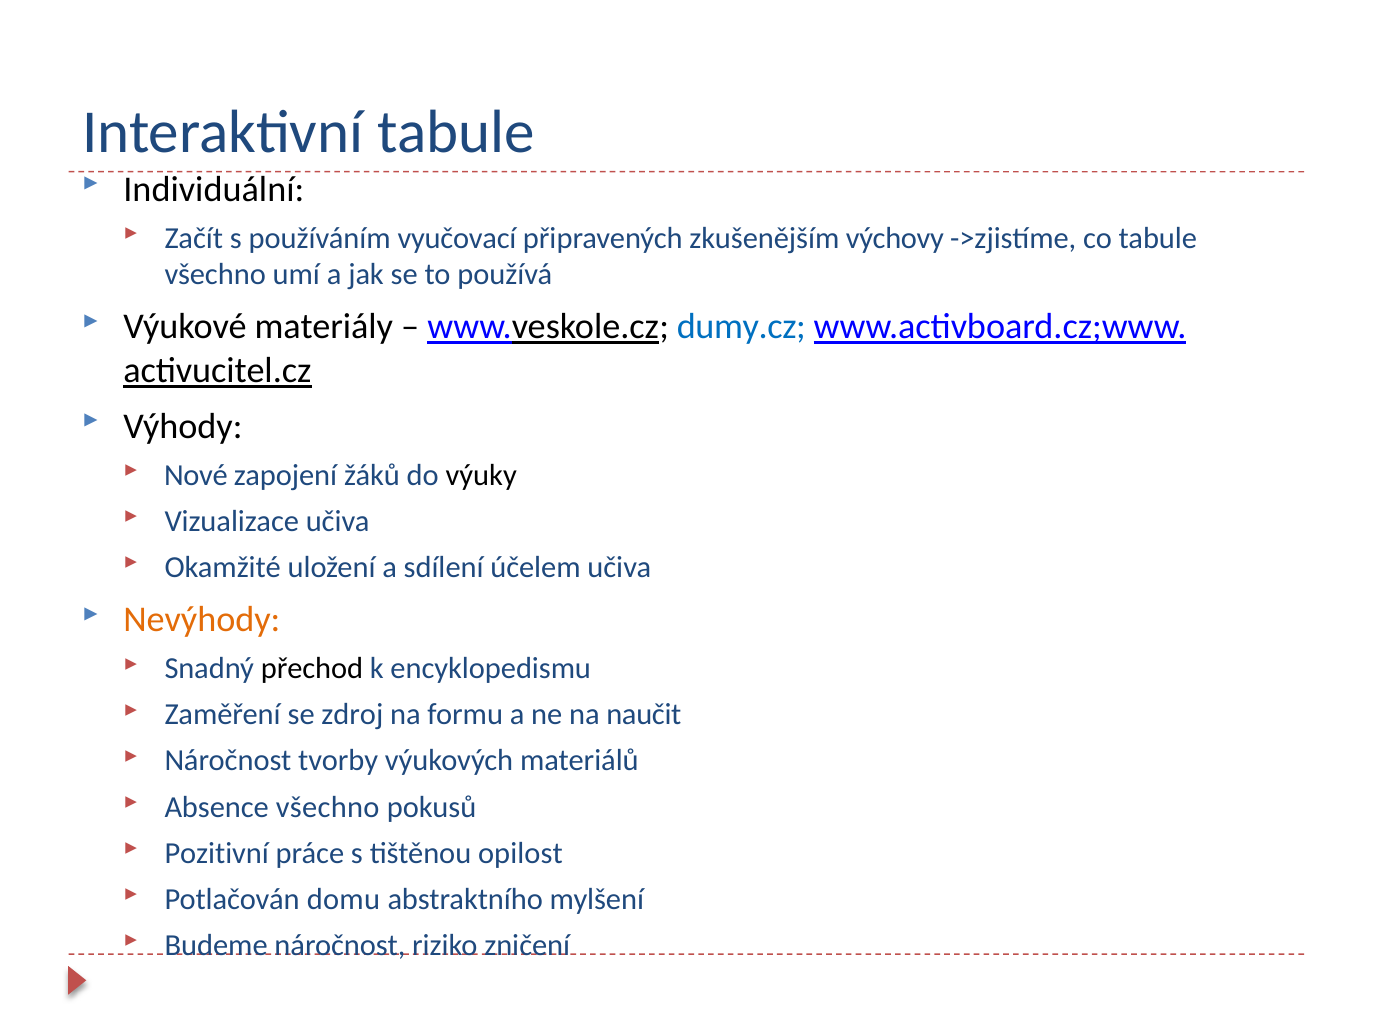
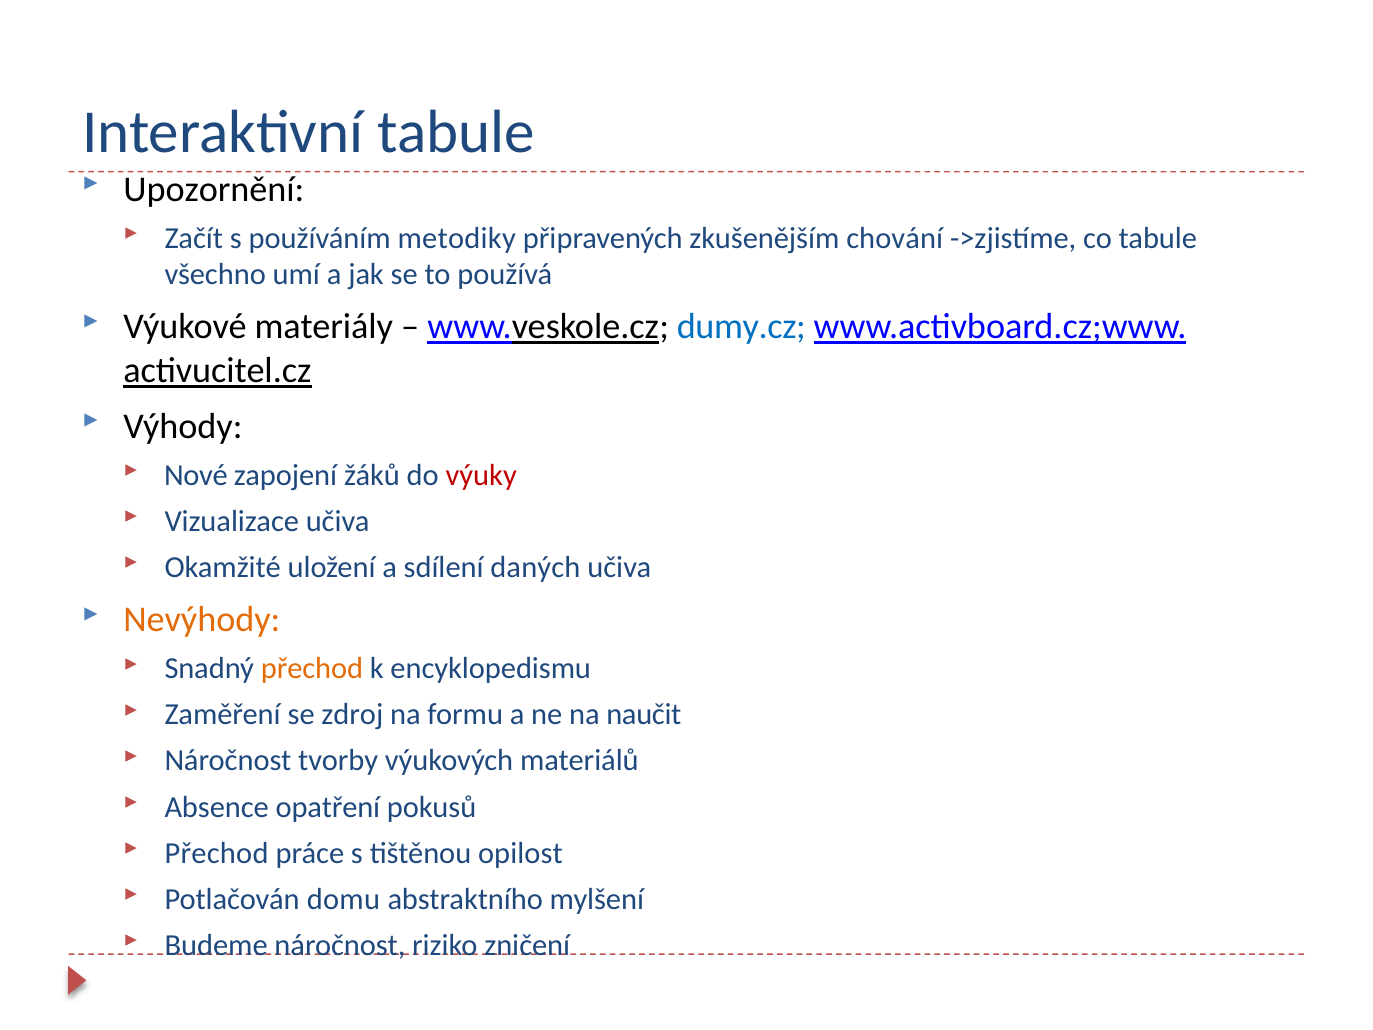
Individuální: Individuální -> Upozornění (214, 189)
vyučovací: vyučovací -> metodiky (457, 238)
výchovy: výchovy -> chování (895, 238)
výuky colour: black -> red (481, 475)
účelem: účelem -> daných (535, 567)
přechod colour: black -> orange (312, 668)
Absence všechno: všechno -> opatření (328, 807)
Pozitivní: Pozitivní -> Přechod (217, 853)
